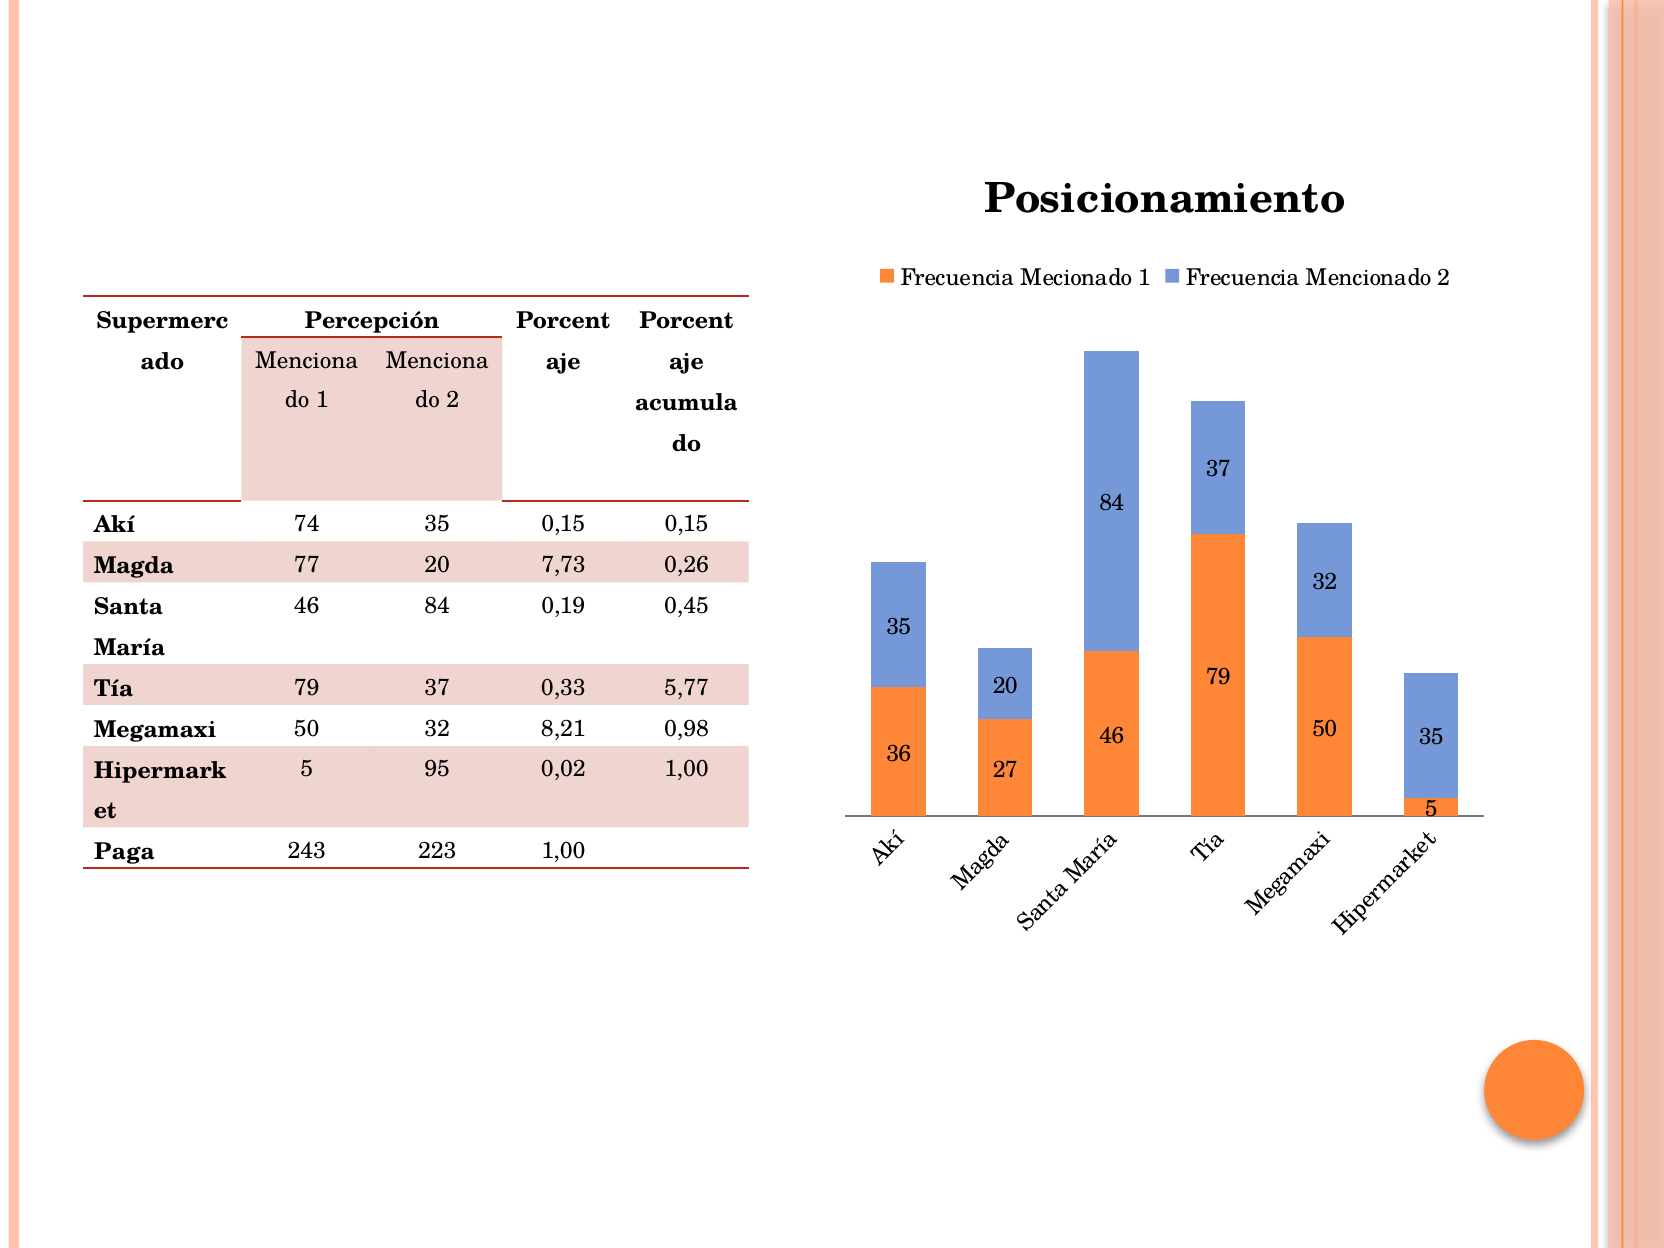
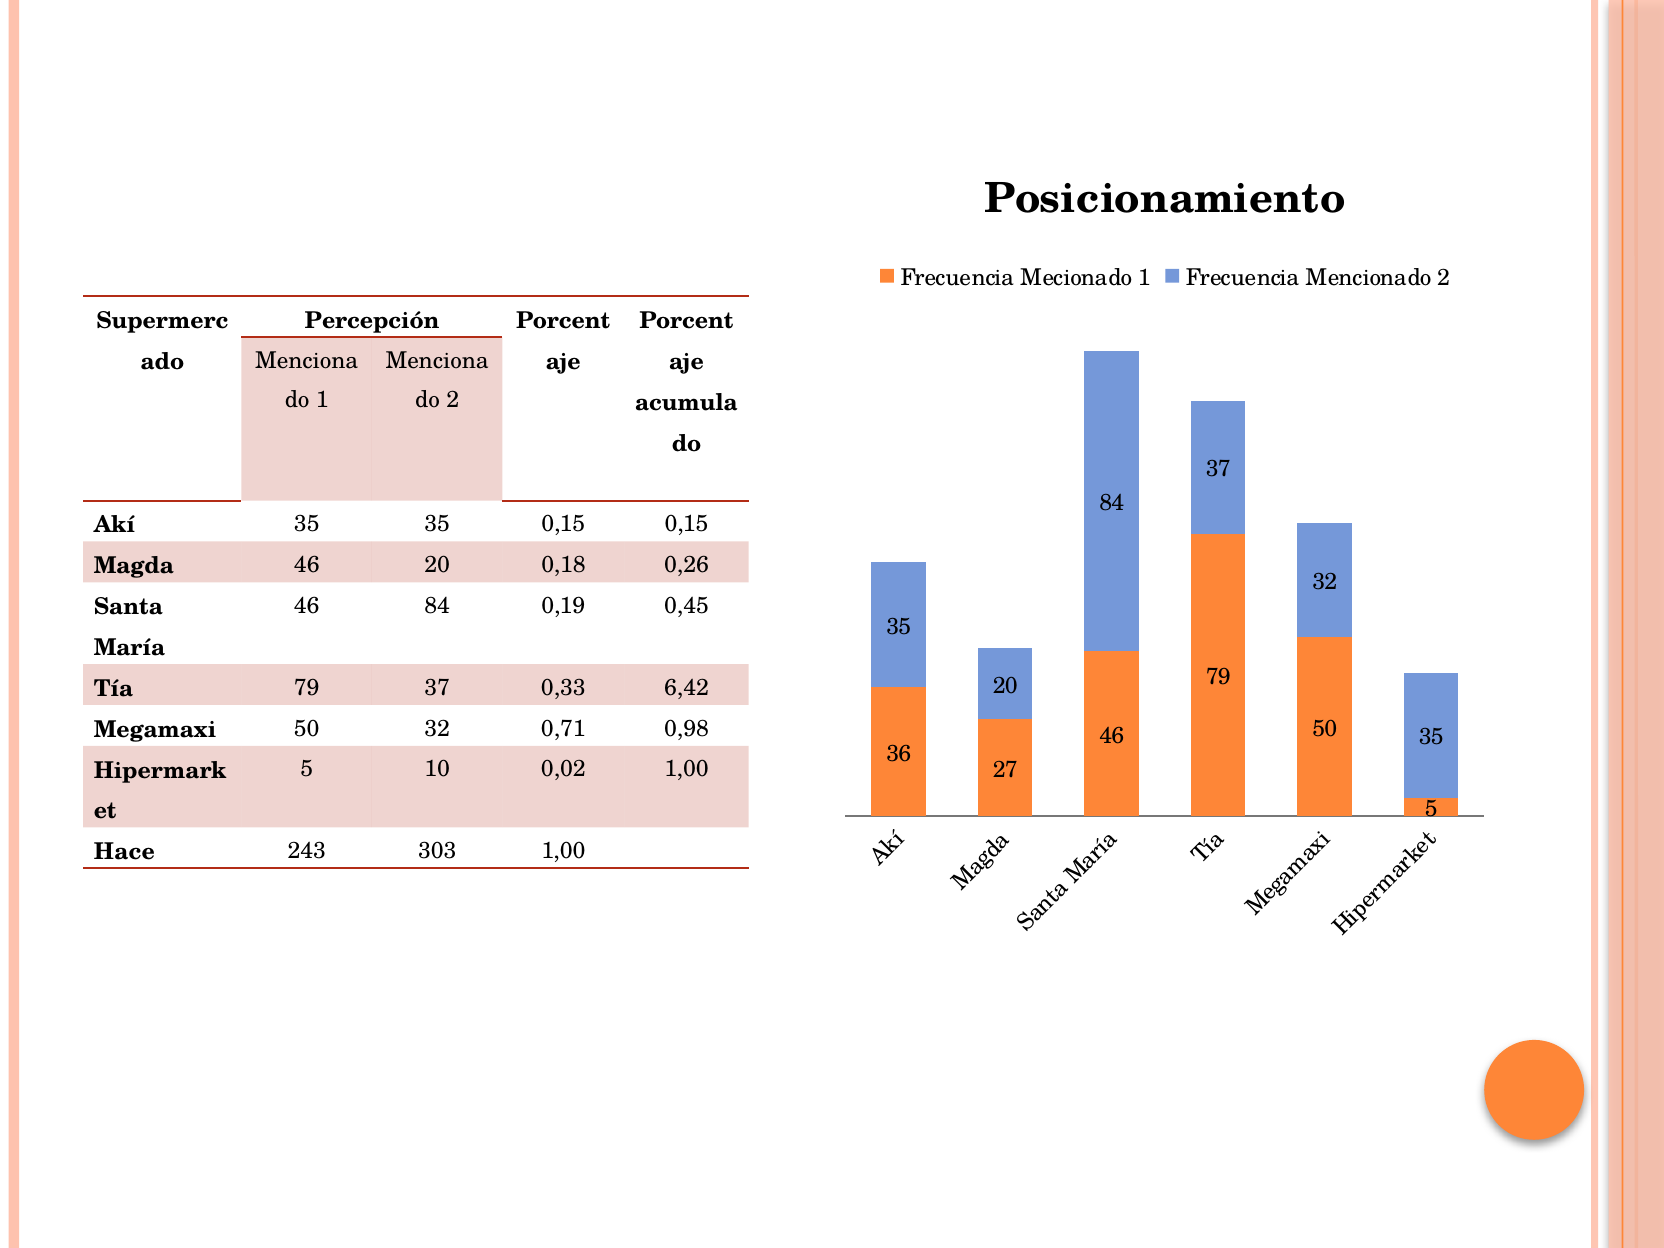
Akí 74: 74 -> 35 (307, 524)
Magda 77: 77 -> 46 (307, 565)
7,73: 7,73 -> 0,18 (563, 565)
5,77: 5,77 -> 6,42 (687, 688)
8,21: 8,21 -> 0,71 (563, 728)
95: 95 -> 10 (437, 769)
Paga: Paga -> Hace (124, 852)
223: 223 -> 303 (437, 851)
